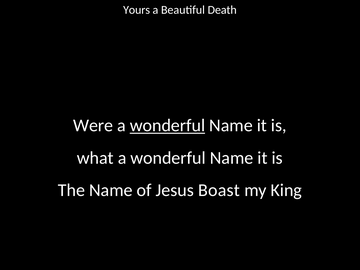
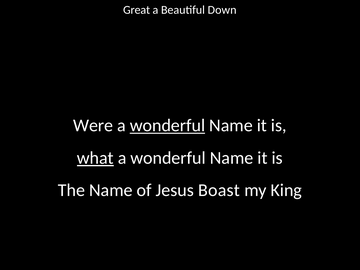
Yours: Yours -> Great (137, 10)
Death: Death -> Down (222, 10)
what underline: none -> present (95, 158)
